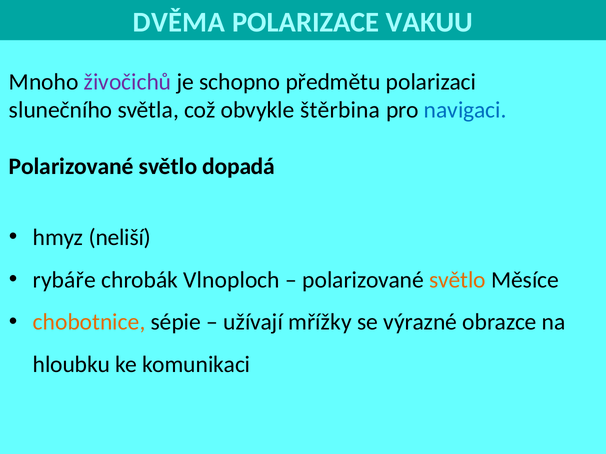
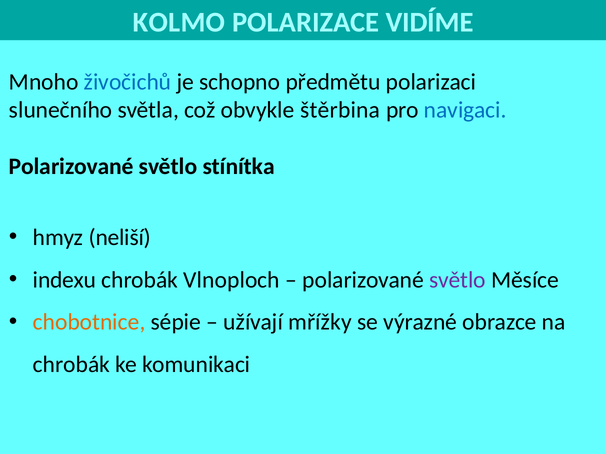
DVĚMA: DVĚMA -> KOLMO (179, 22)
VAKUU: VAKUU -> VIDÍME (430, 22)
živočichů colour: purple -> blue (128, 82)
dopadá: dopadá -> stínítka (239, 167)
rybáře: rybáře -> indexu (65, 280)
světlo colour: orange -> purple (458, 280)
hloubku: hloubku -> chrobák (71, 365)
